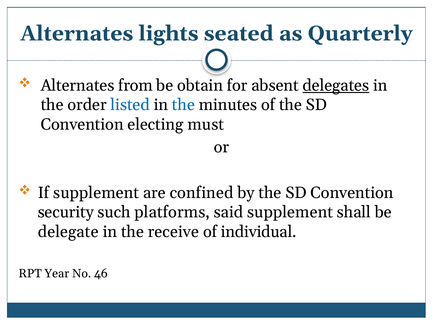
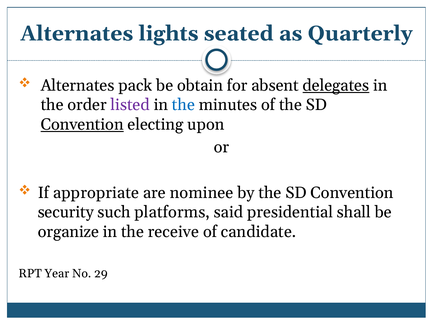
from: from -> pack (135, 85)
listed colour: blue -> purple (130, 105)
Convention underline: none -> present (82, 124)
must: must -> upon (206, 124)
If supplement: supplement -> appropriate (96, 193)
confined: confined -> nominee (202, 193)
said supplement: supplement -> presidential (290, 212)
delegate: delegate -> organize (68, 232)
individual: individual -> candidate (259, 232)
46: 46 -> 29 (101, 273)
